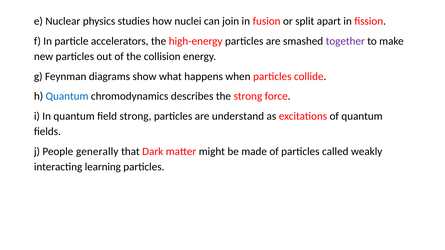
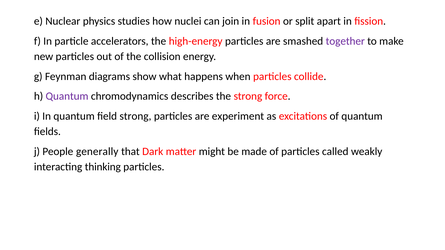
Quantum colour: blue -> purple (67, 96)
understand: understand -> experiment (238, 116)
learning: learning -> thinking (103, 167)
